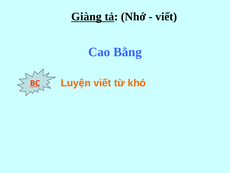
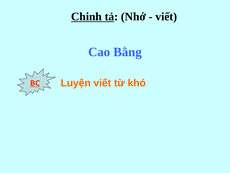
Giàng: Giàng -> Chinh (86, 16)
